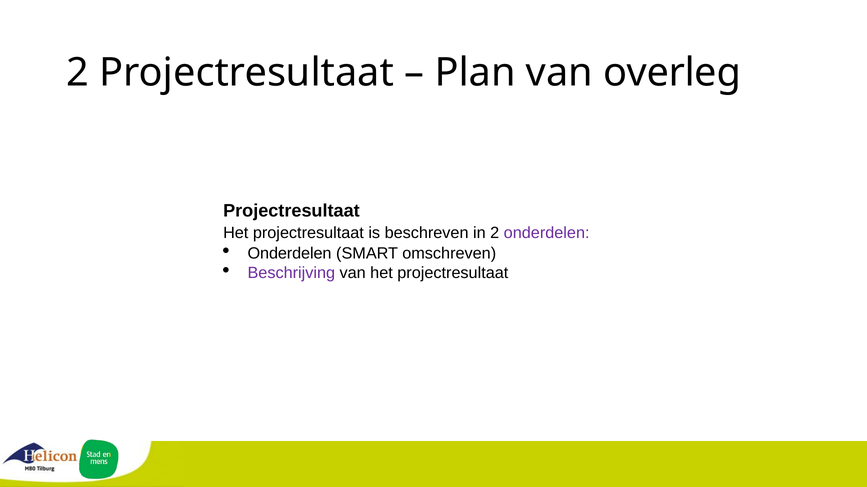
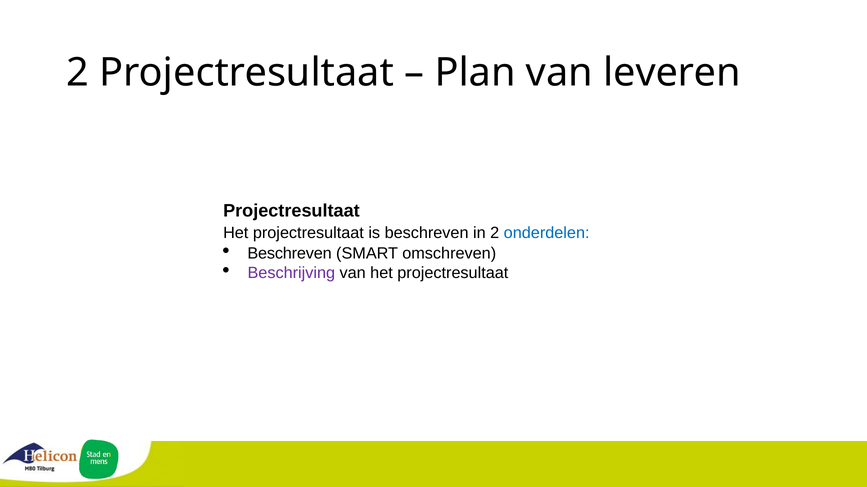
overleg: overleg -> leveren (672, 73)
onderdelen colour: purple -> blue (547, 233)
Onderdelen: Onderdelen -> Beschreven (290, 254)
